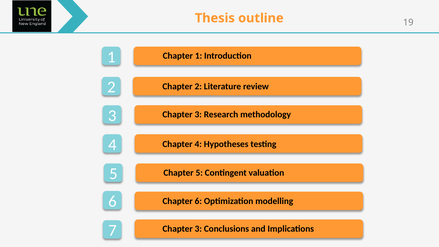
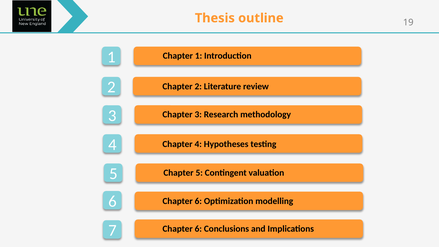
7 Chapter 3: 3 -> 6 (198, 229)
